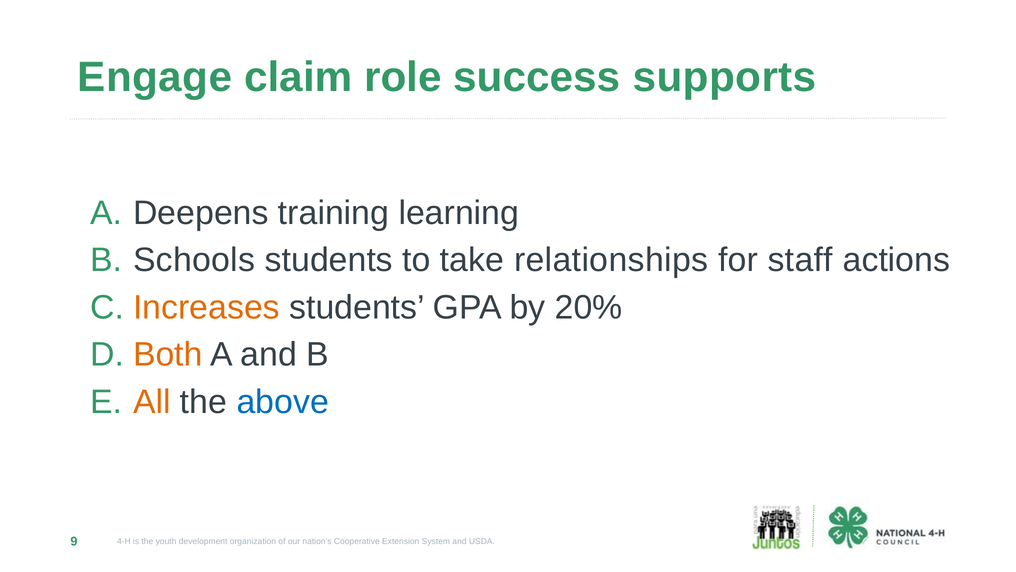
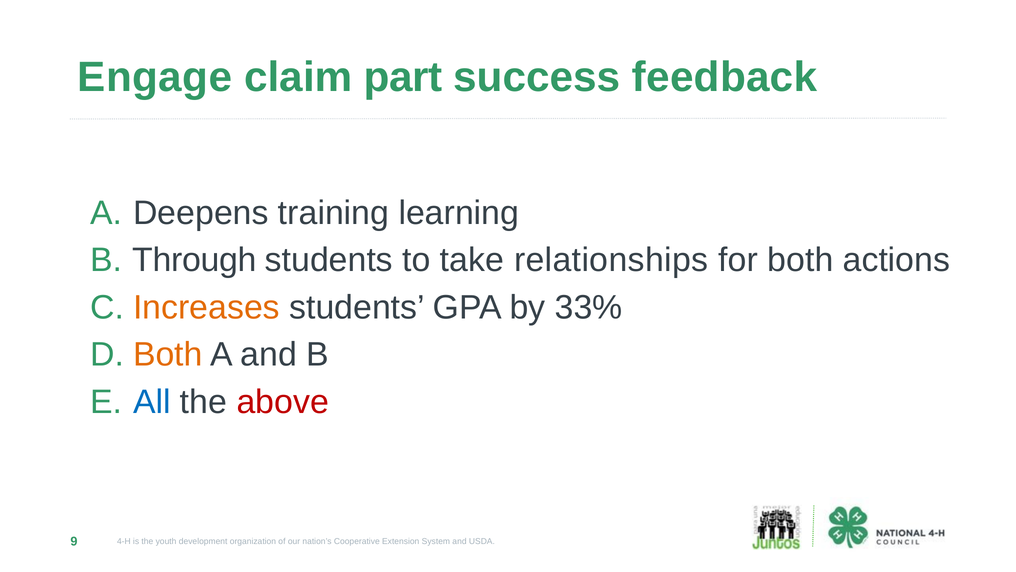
role: role -> part (403, 77)
supports: supports -> feedback (725, 77)
Schools: Schools -> Through (194, 260)
for staff: staff -> both (800, 260)
20%: 20% -> 33% (589, 307)
All colour: orange -> blue (152, 402)
above colour: blue -> red (283, 402)
